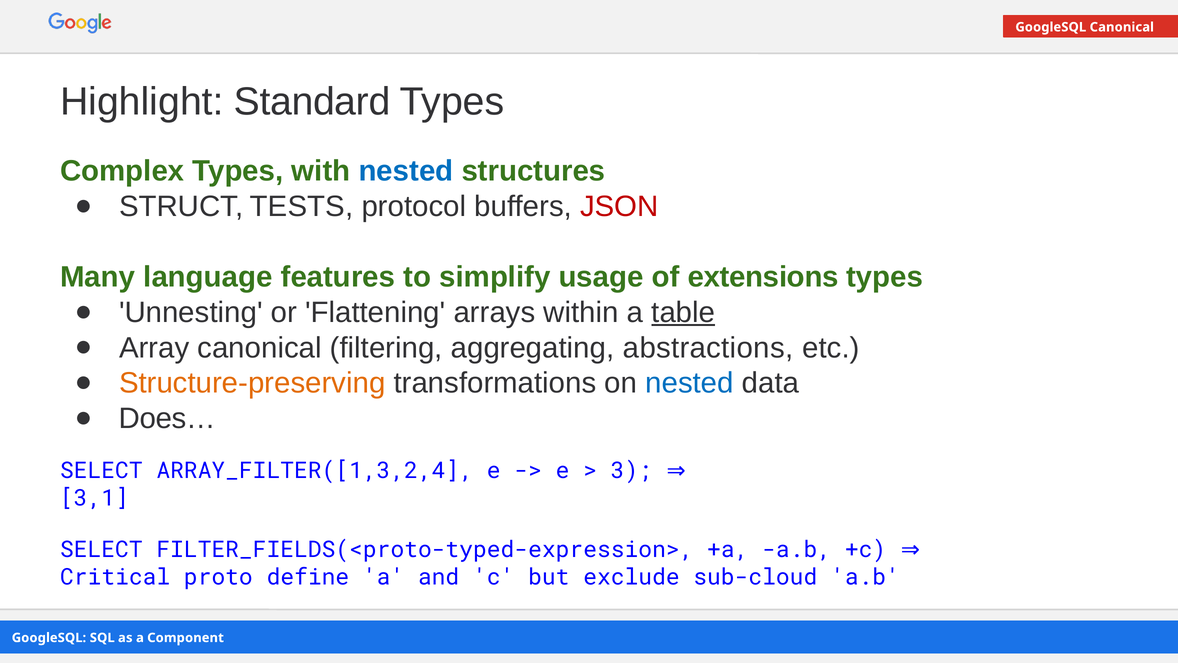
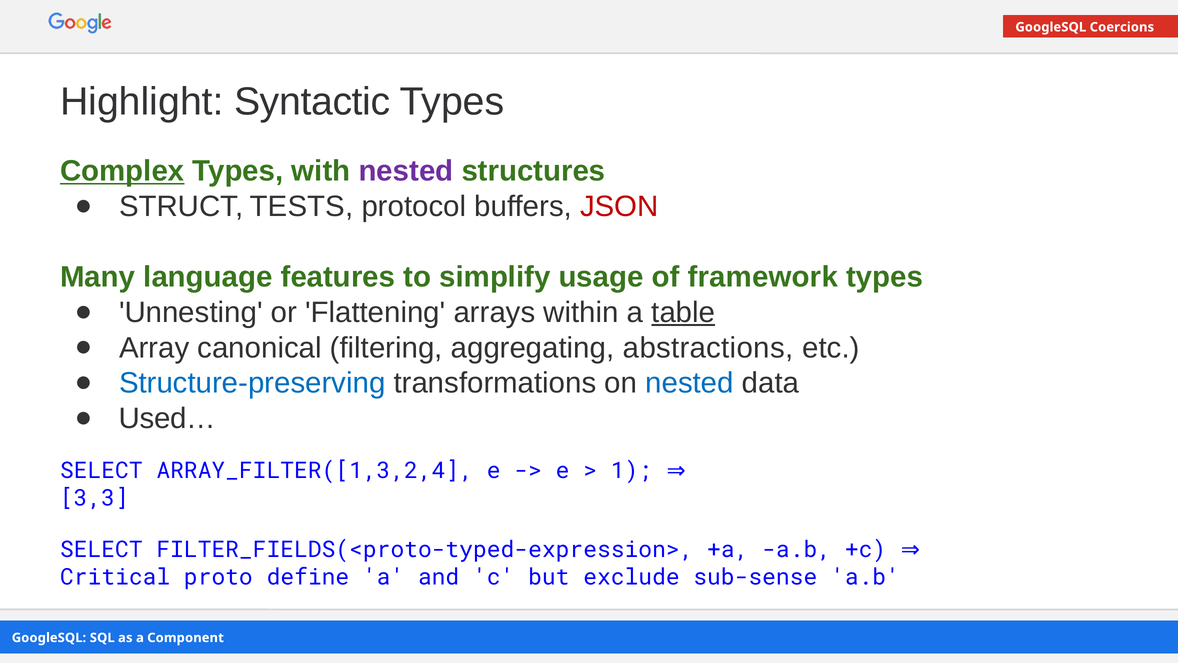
Canonical: Canonical -> Coercions (1122, 27)
Standard: Standard -> Syntactic (312, 102)
Complex underline: none -> present (122, 171)
nested colour: blue -> purple (406, 171)
extensions: extensions -> framework (763, 277)
Structure-preserving colour: orange -> blue (252, 383)
Does…: Does… -> Used… (167, 418)
3: 3 -> 1 (631, 470)
3,1: 3,1 -> 3,3 (94, 498)
sub-cloud: sub-cloud -> sub-sense (755, 577)
